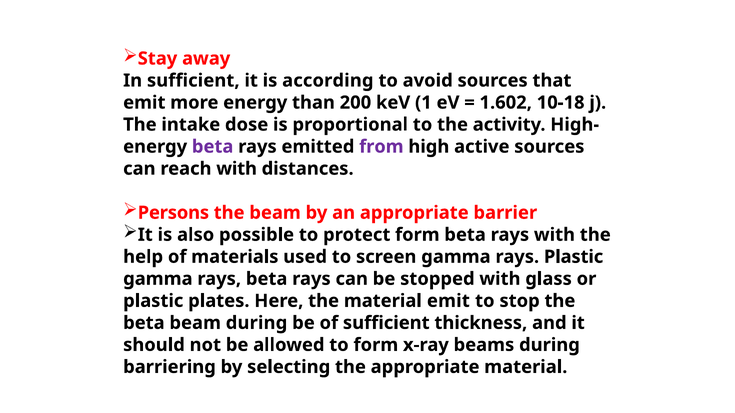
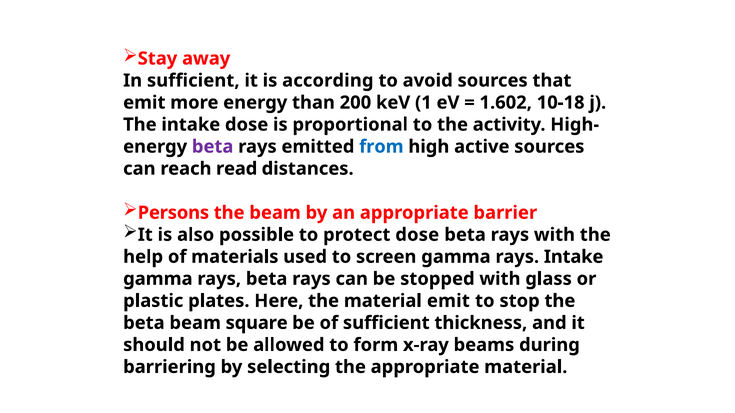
from colour: purple -> blue (381, 147)
reach with: with -> read (237, 169)
protect form: form -> dose (417, 235)
rays Plastic: Plastic -> Intake (574, 257)
beam during: during -> square (257, 323)
